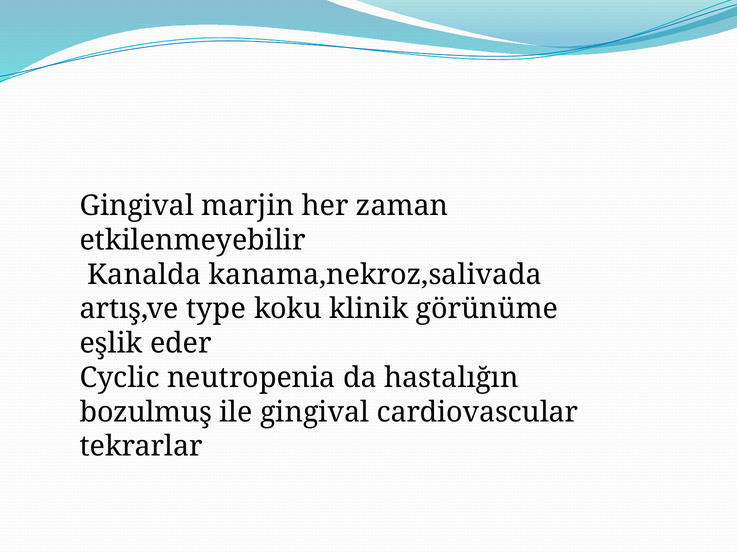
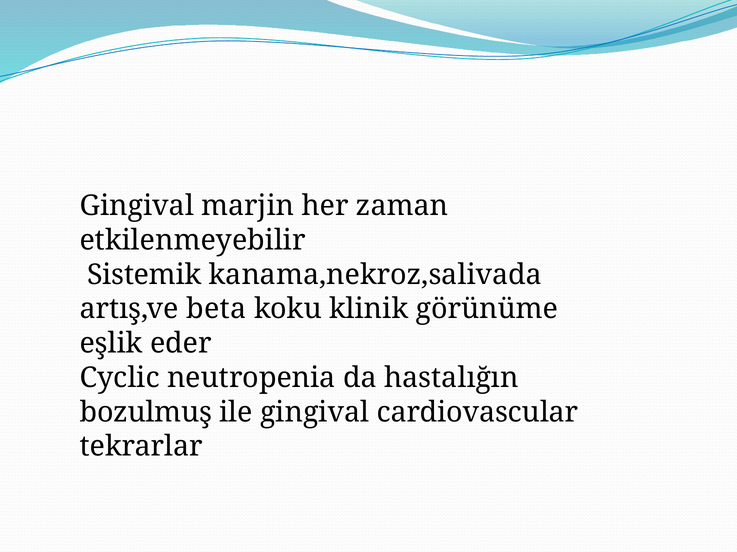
Kanalda: Kanalda -> Sistemik (144, 275)
type: type -> beta (216, 309)
